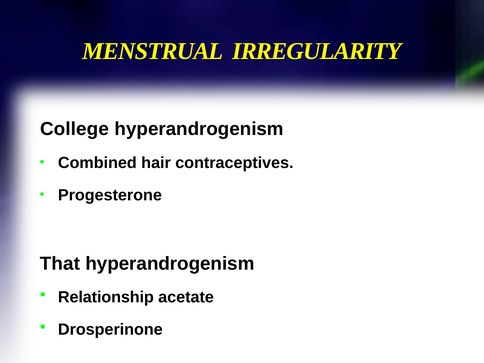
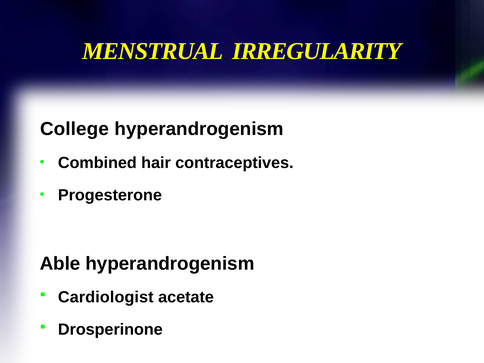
That: That -> Able (60, 263)
Relationship: Relationship -> Cardiologist (106, 297)
